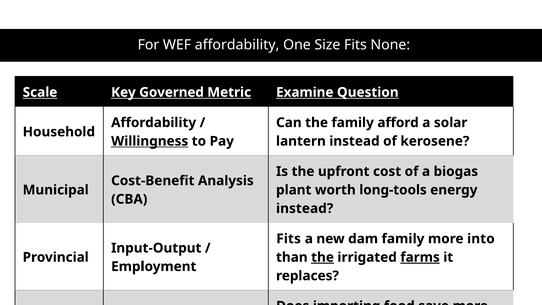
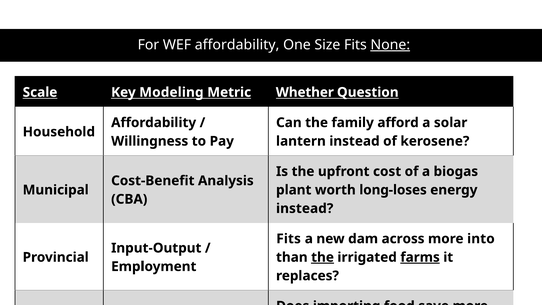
None underline: none -> present (390, 45)
Governed: Governed -> Modeling (171, 92)
Examine: Examine -> Whether (305, 92)
Willingness underline: present -> none (150, 141)
long-tools: long-tools -> long-loses (393, 190)
dam family: family -> across (403, 239)
